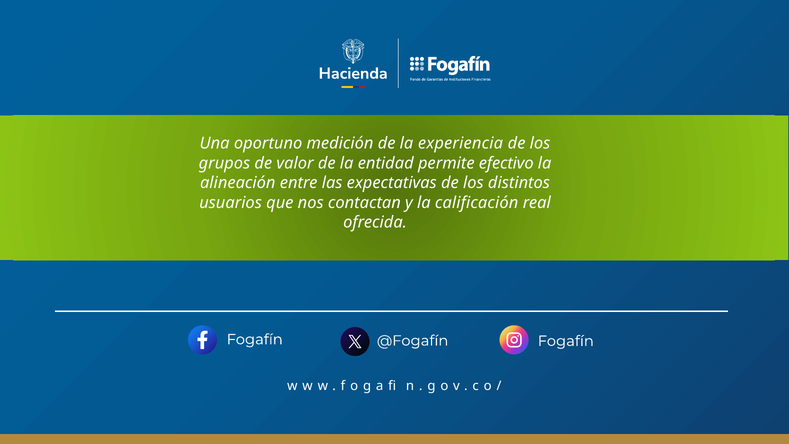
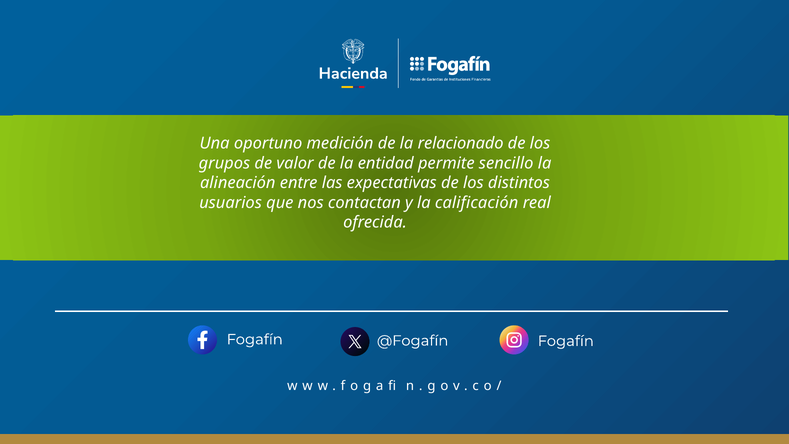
experiencia: experiencia -> relacionado (461, 143)
efectivo: efectivo -> sencillo (506, 163)
